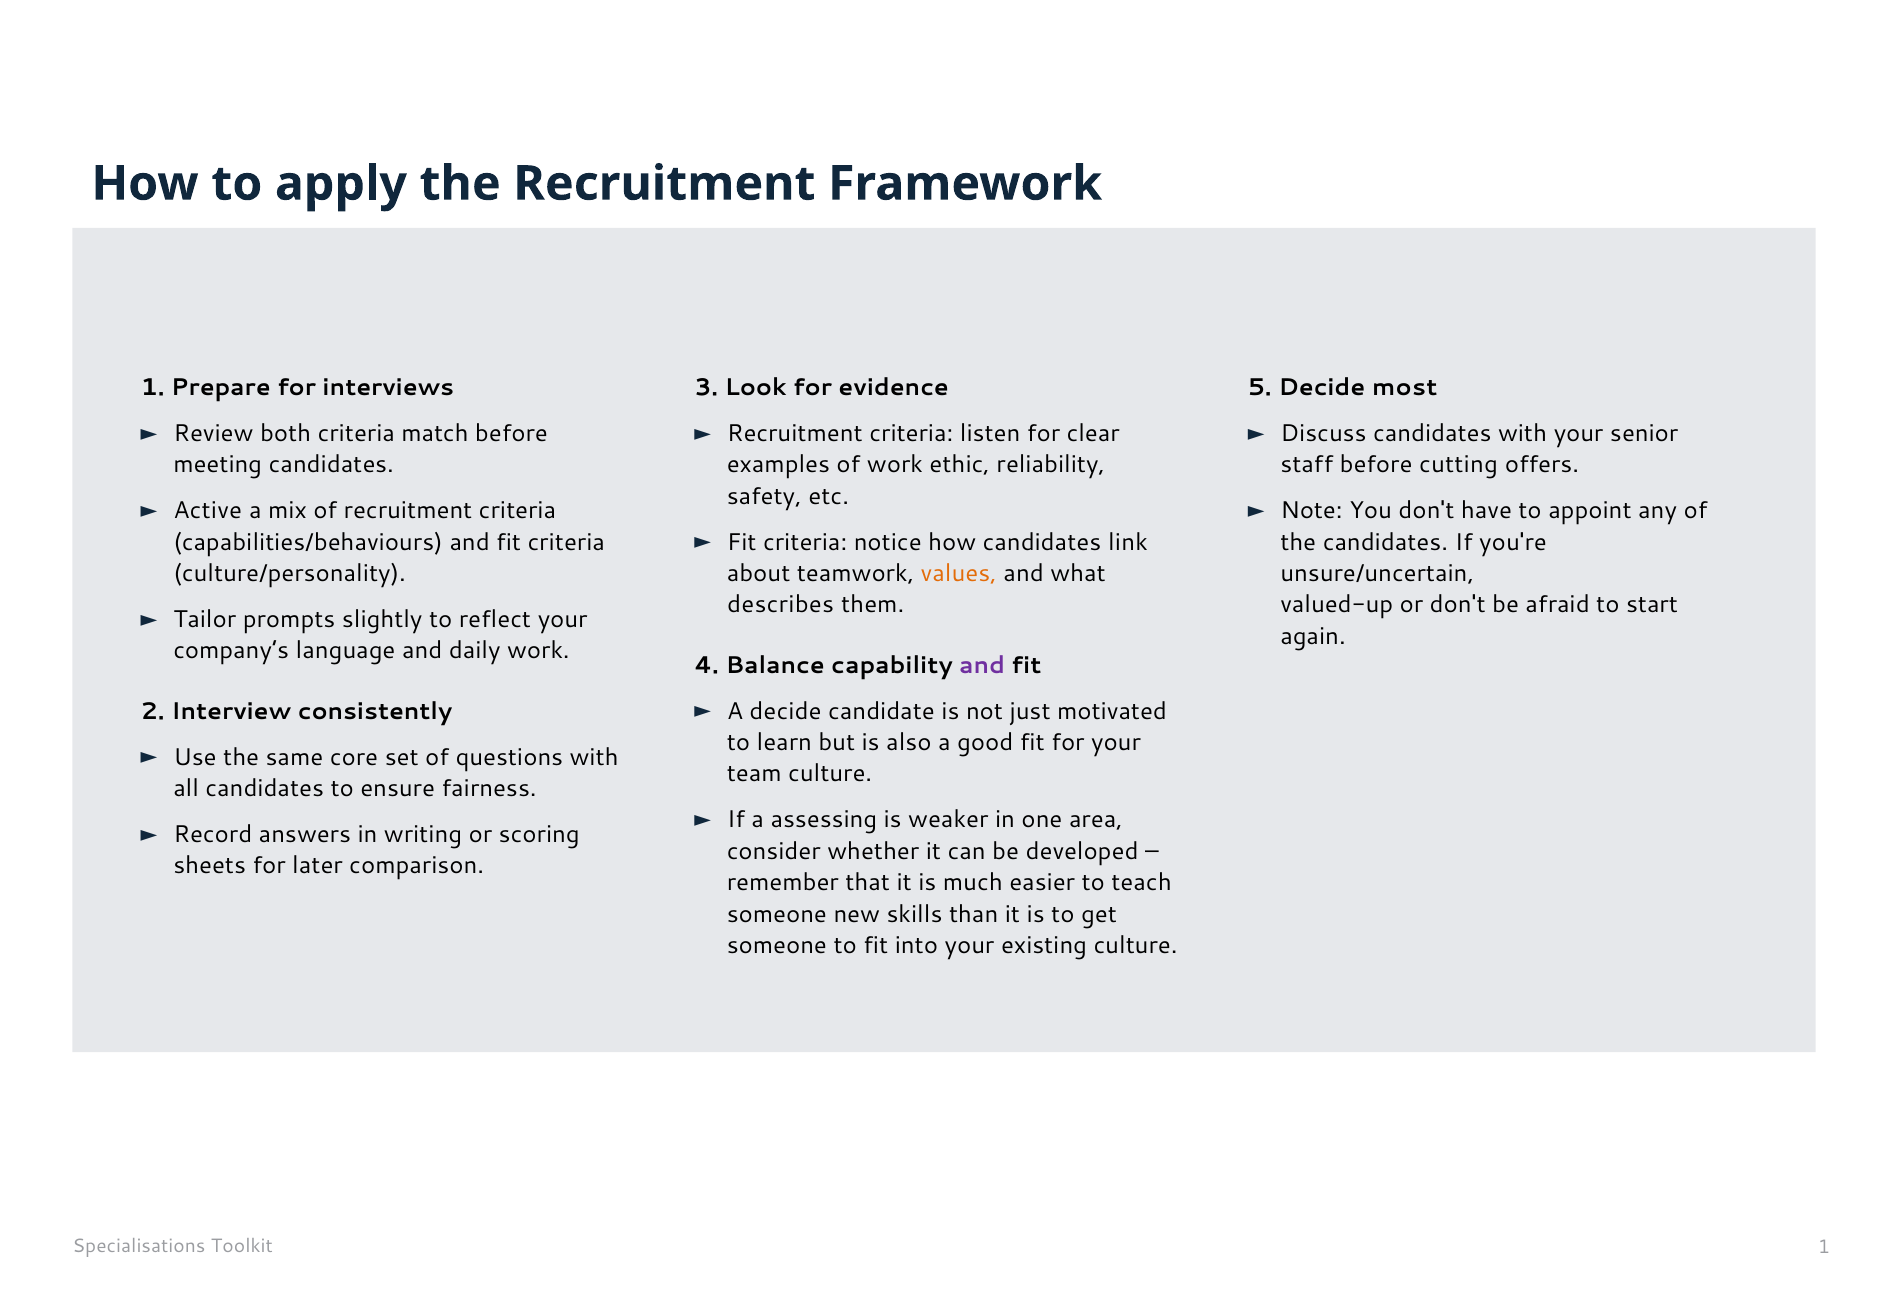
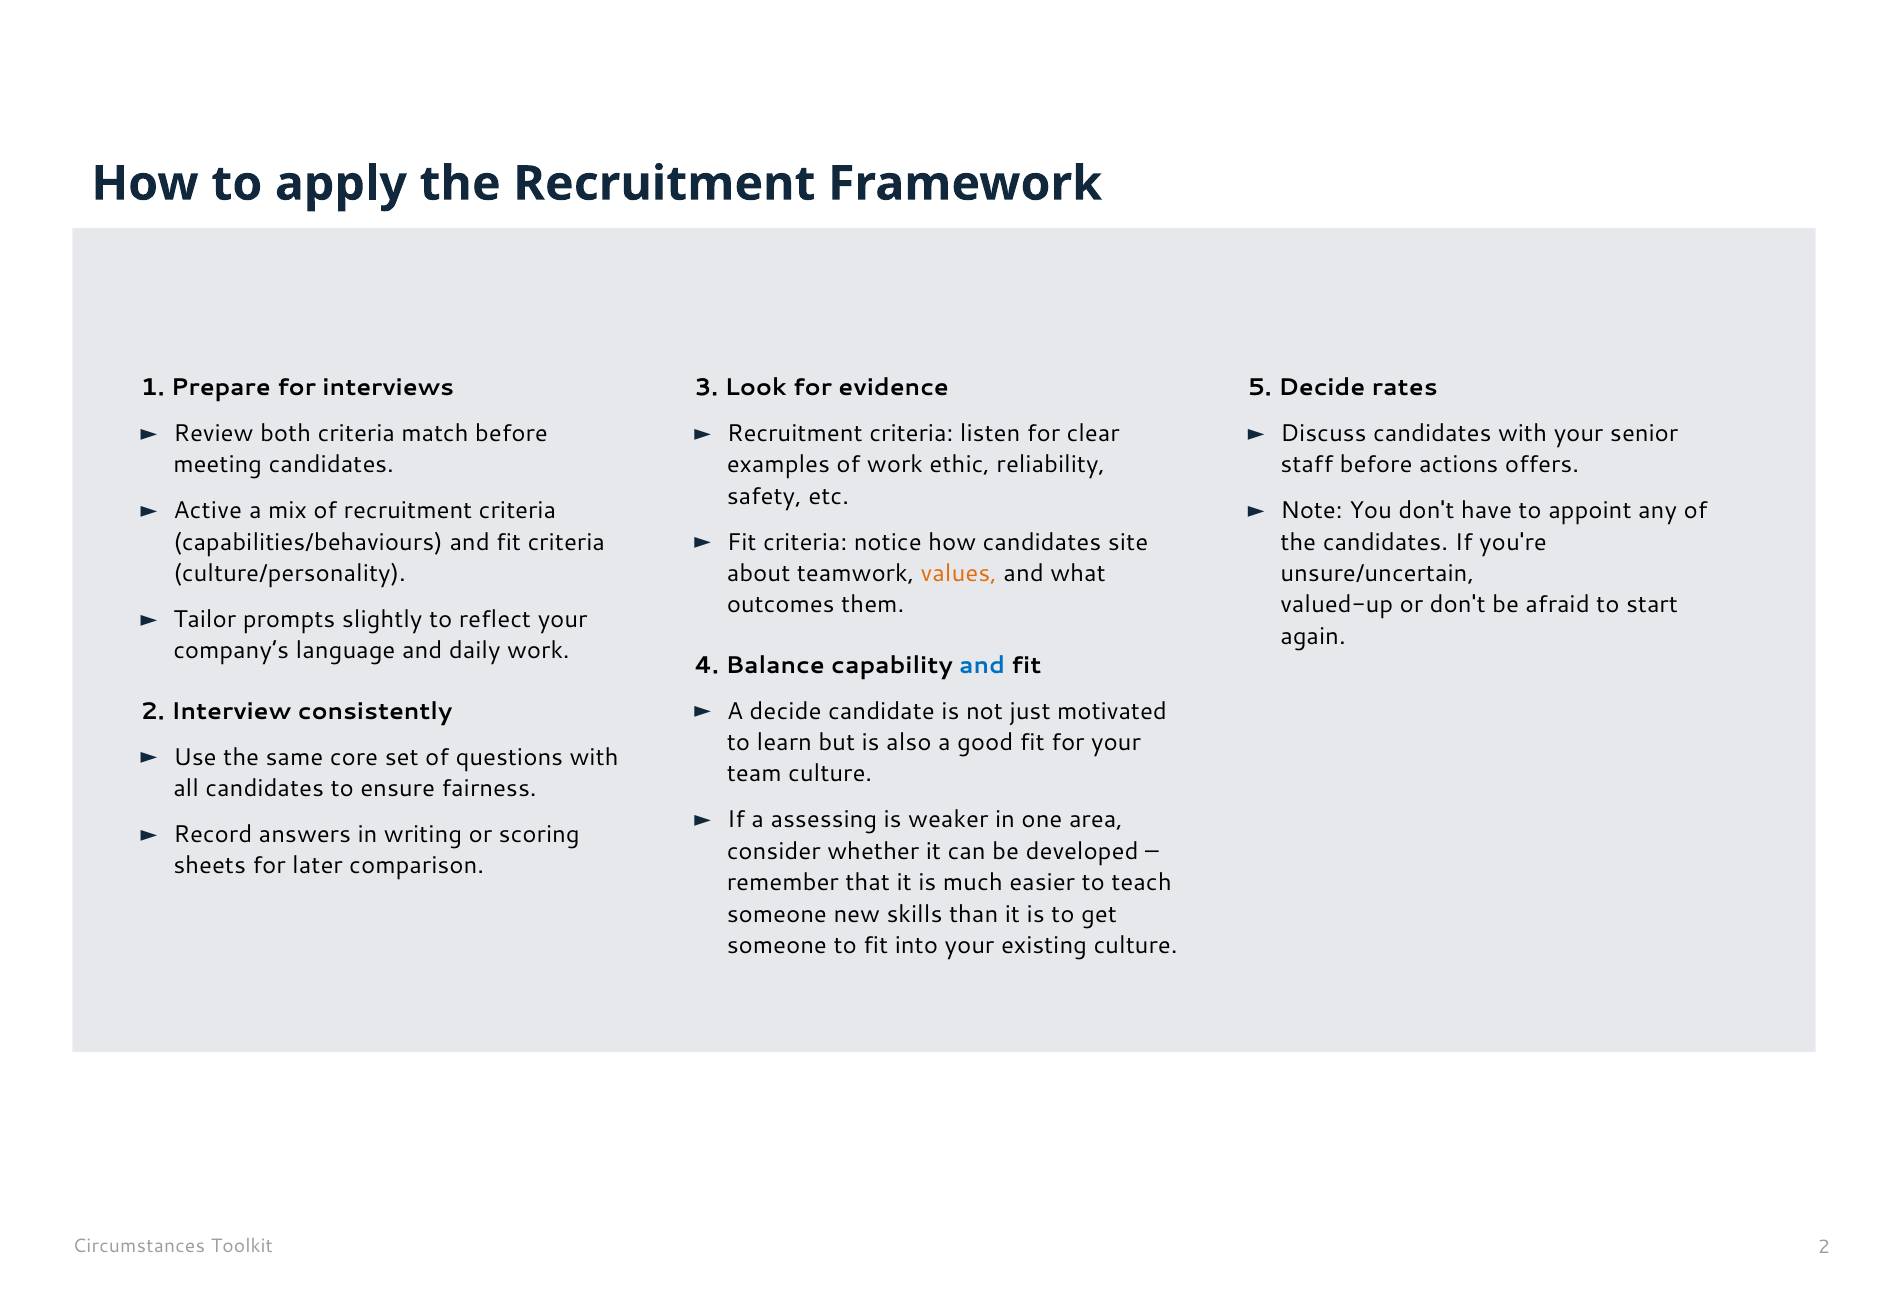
most: most -> rates (1405, 387)
cutting: cutting -> actions (1459, 465)
link: link -> site (1128, 542)
describes: describes -> outcomes (781, 605)
and colour: purple -> blue (982, 665)
Specialisations: Specialisations -> Circumstances (139, 1246)
Toolkit 1: 1 -> 2 (1824, 1246)
